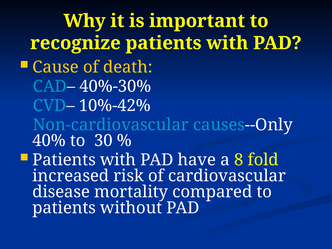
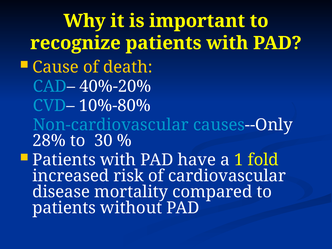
40%-30%: 40%-30% -> 40%-20% (115, 86)
10%-42%: 10%-42% -> 10%-80% (115, 106)
40%: 40% -> 28% (49, 141)
8: 8 -> 1 (239, 160)
